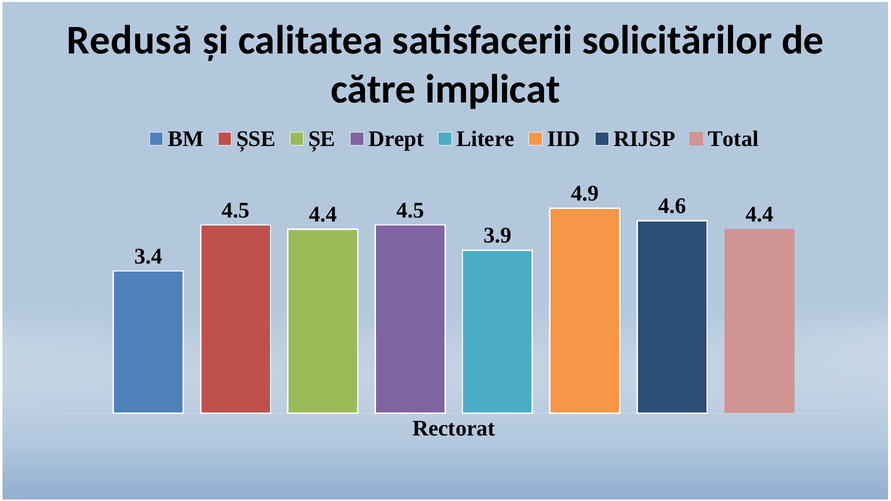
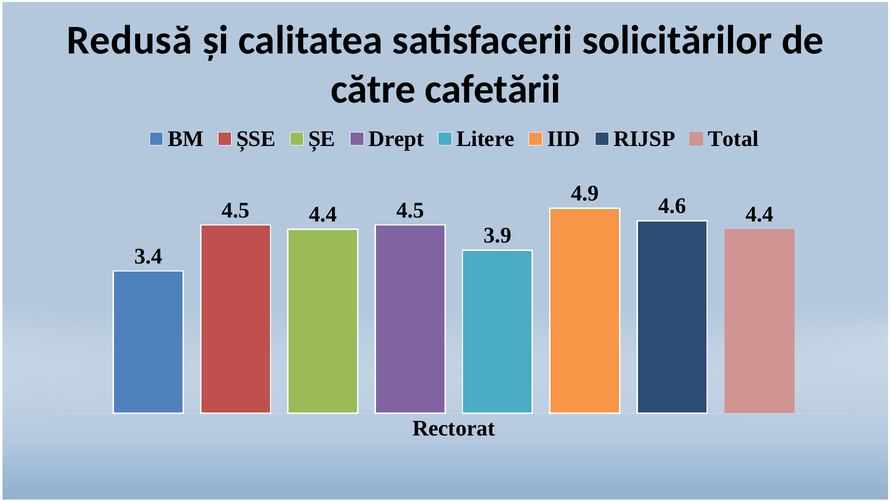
implicat: implicat -> cafetării (493, 89)
